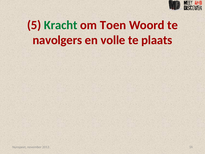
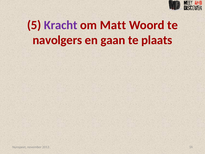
Kracht colour: green -> purple (61, 25)
Toen: Toen -> Matt (113, 25)
volle: volle -> gaan (113, 40)
